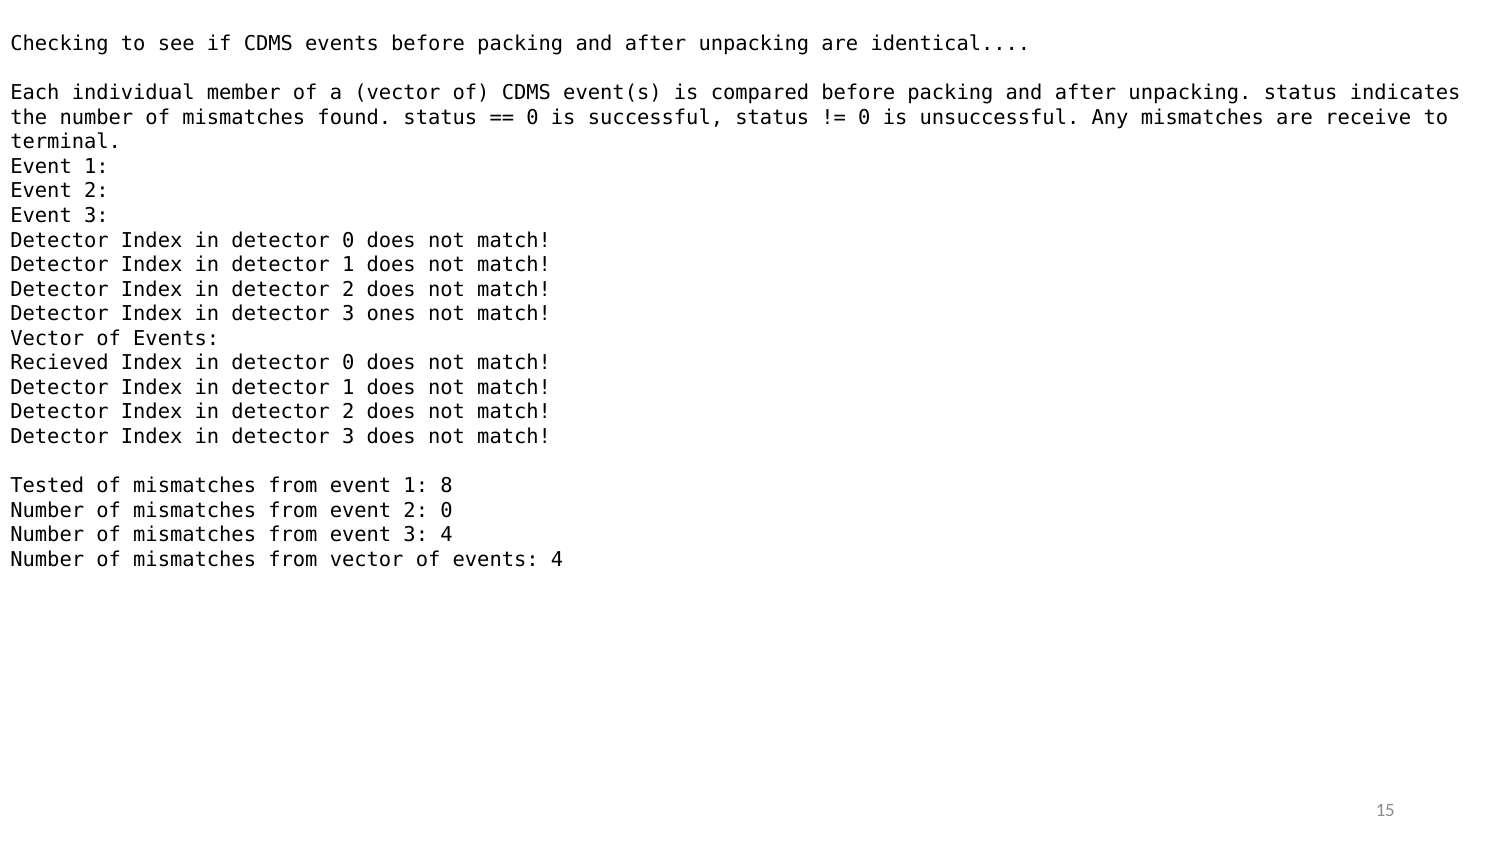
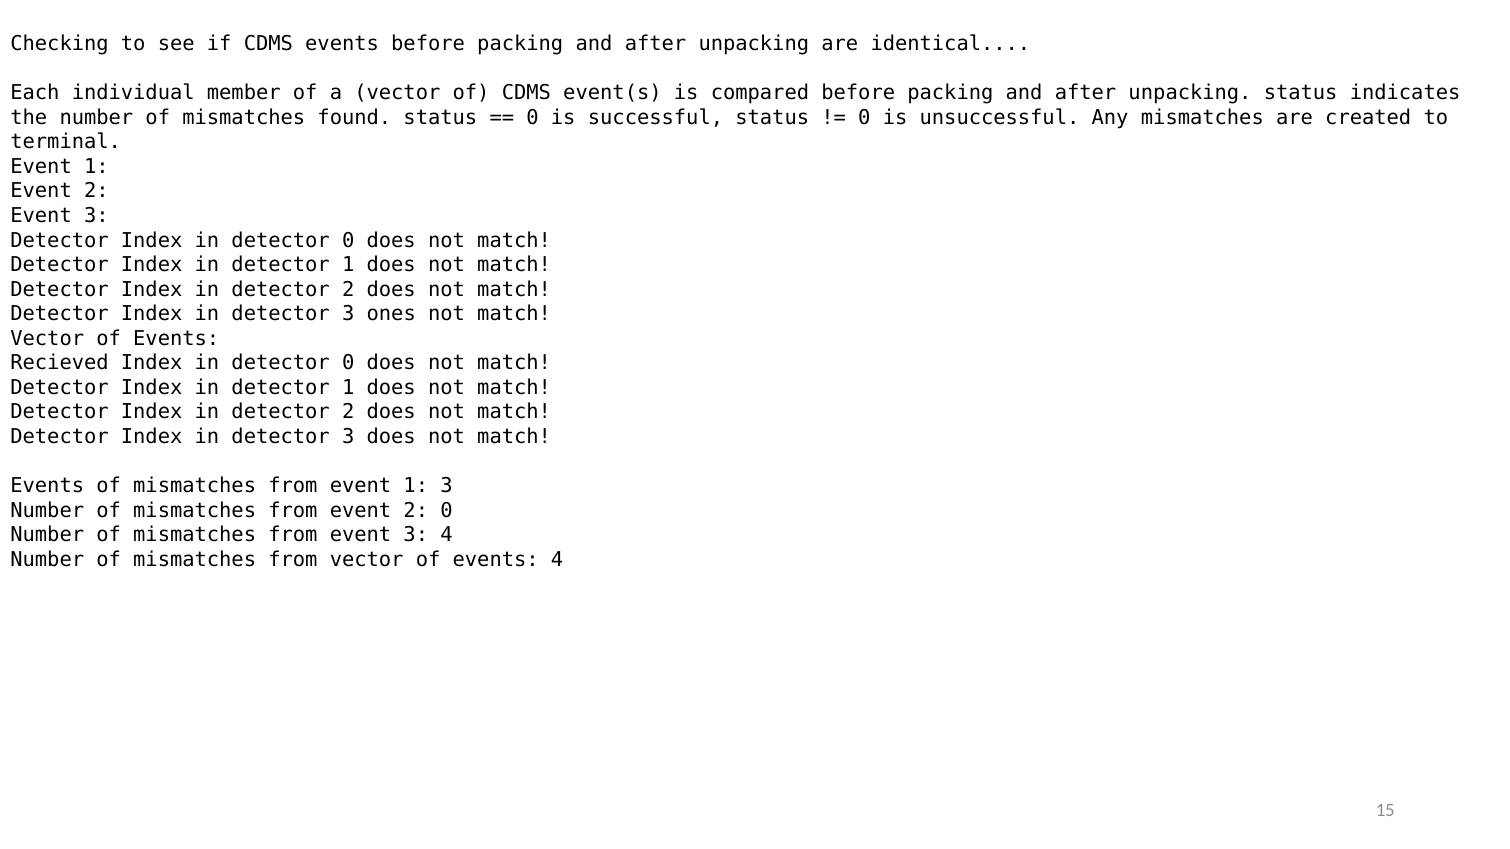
receive: receive -> created (1368, 118)
Tested: Tested -> Events (47, 486)
1 8: 8 -> 3 (447, 486)
